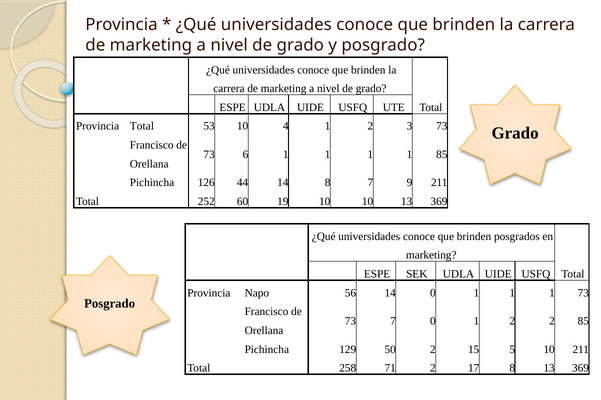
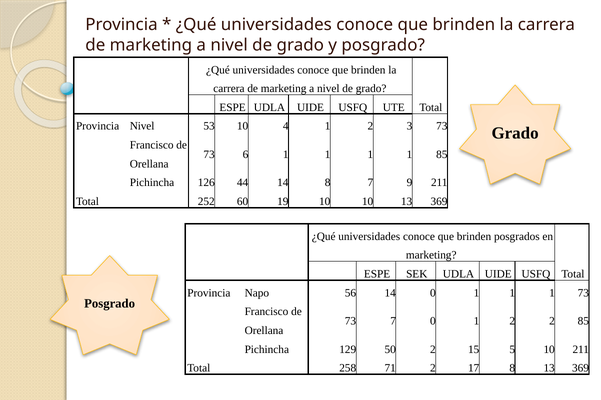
Provincia Total: Total -> Nivel (142, 126)
